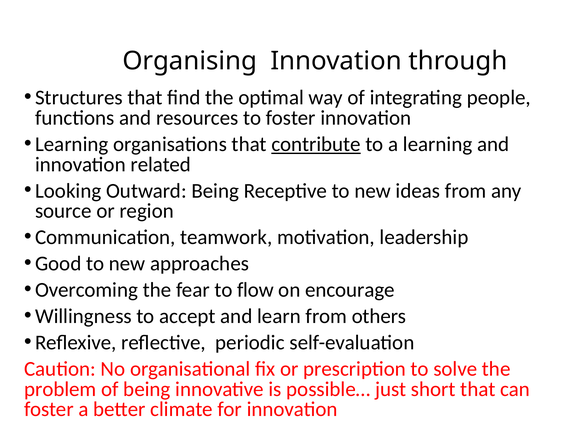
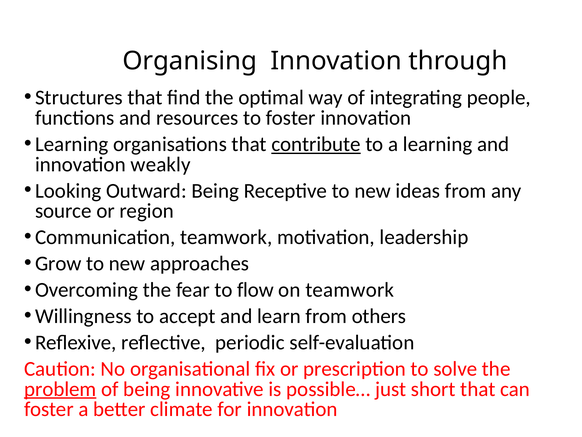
related: related -> weakly (161, 164)
Good: Good -> Grow (58, 263)
on encourage: encourage -> teamwork (350, 290)
problem underline: none -> present (60, 389)
